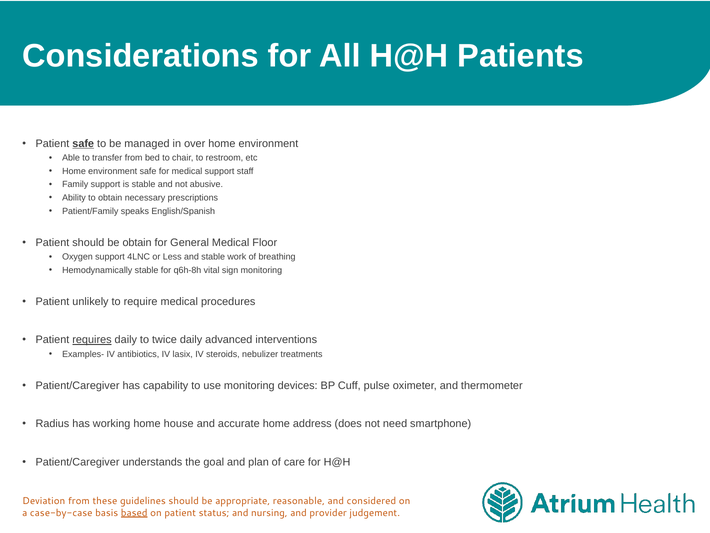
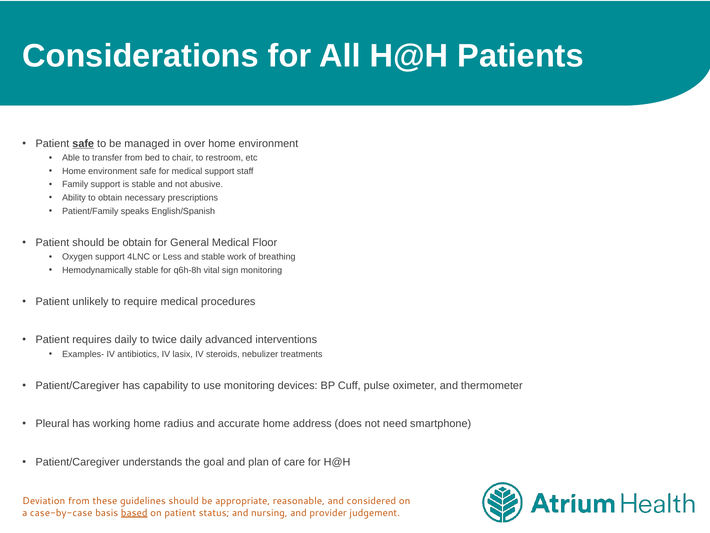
requires underline: present -> none (92, 340)
Radius: Radius -> Pleural (52, 424)
house: house -> radius (179, 424)
